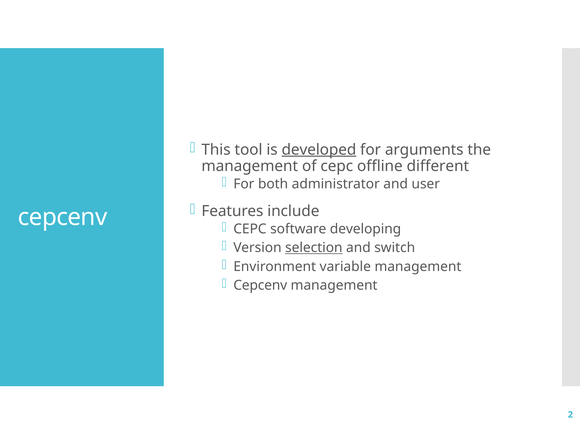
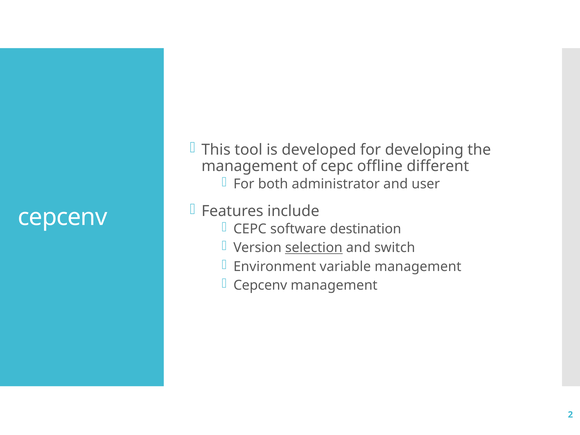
developed underline: present -> none (319, 150)
arguments: arguments -> developing (424, 150)
developing: developing -> destination (366, 229)
